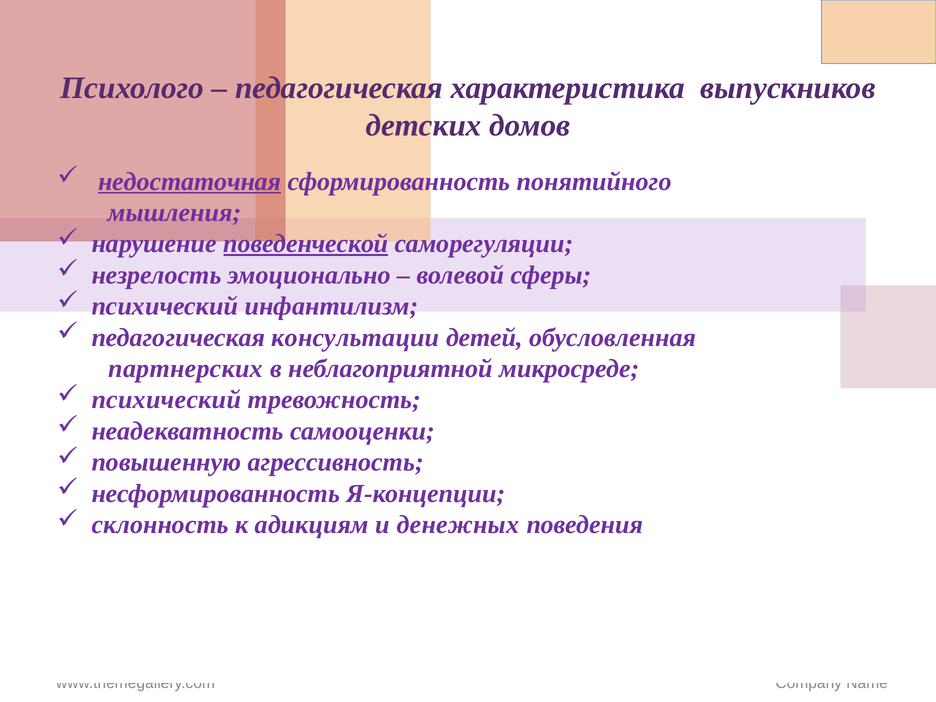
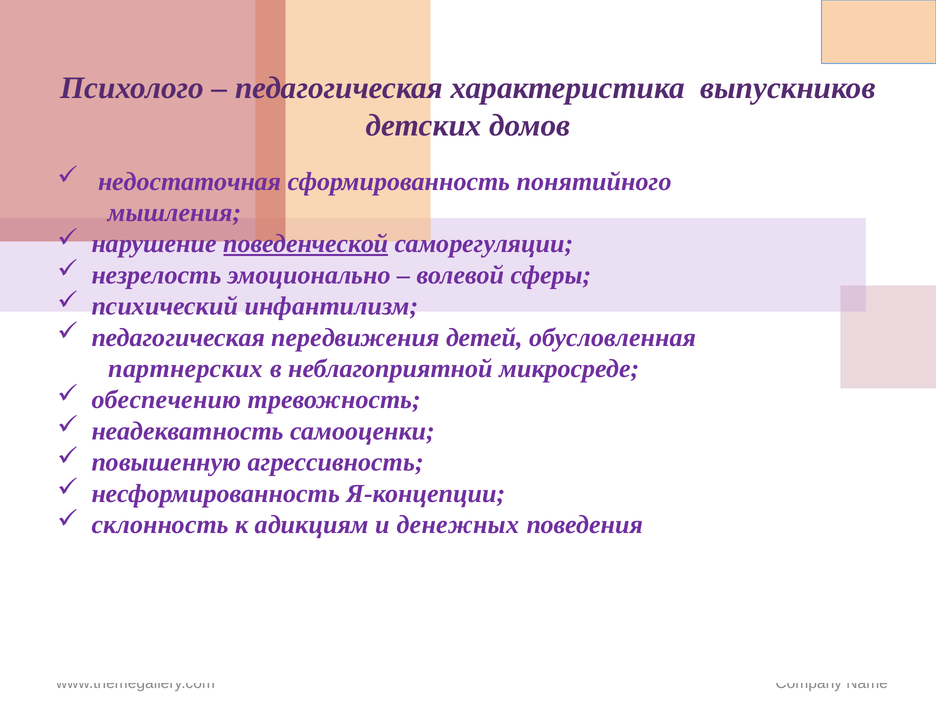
недостаточная underline: present -> none (190, 181)
консультации: консультации -> передвижения (356, 337)
психический: психический -> обеспечению (166, 400)
